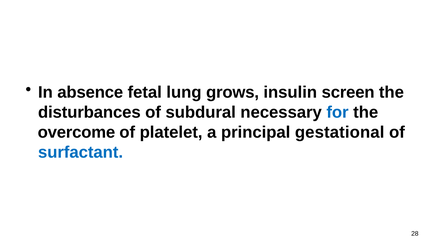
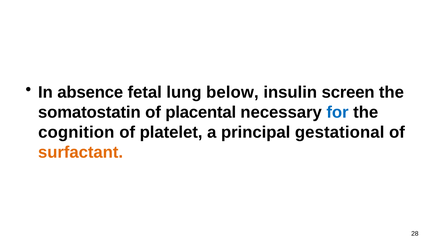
grows: grows -> below (232, 92)
disturbances: disturbances -> somatostatin (89, 112)
subdural: subdural -> placental (201, 112)
overcome: overcome -> cognition (76, 132)
surfactant colour: blue -> orange (81, 152)
